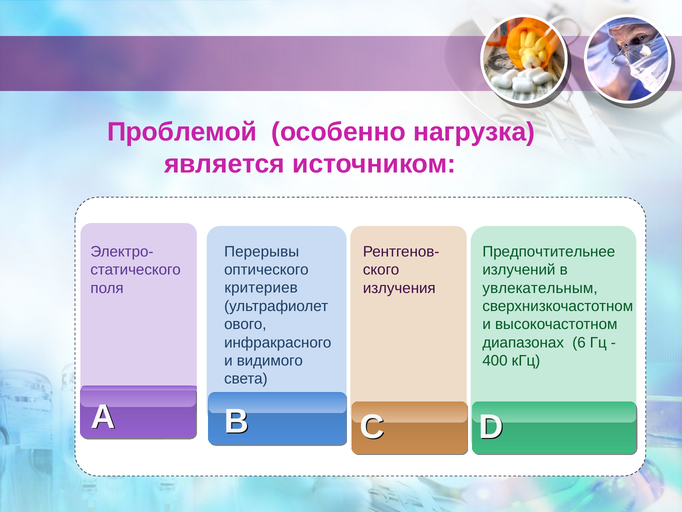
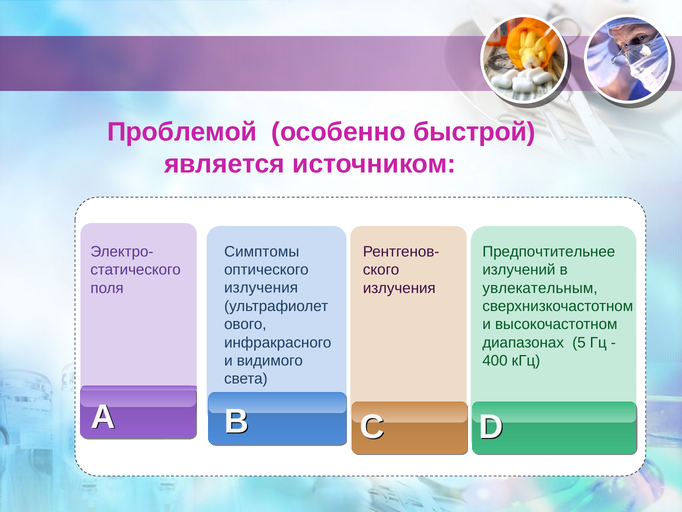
нагрузка: нагрузка -> быстрой (474, 132)
Перерывы: Перерывы -> Симптомы (262, 251)
критериев: критериев -> излучения (261, 288)
6: 6 -> 5 (579, 342)
